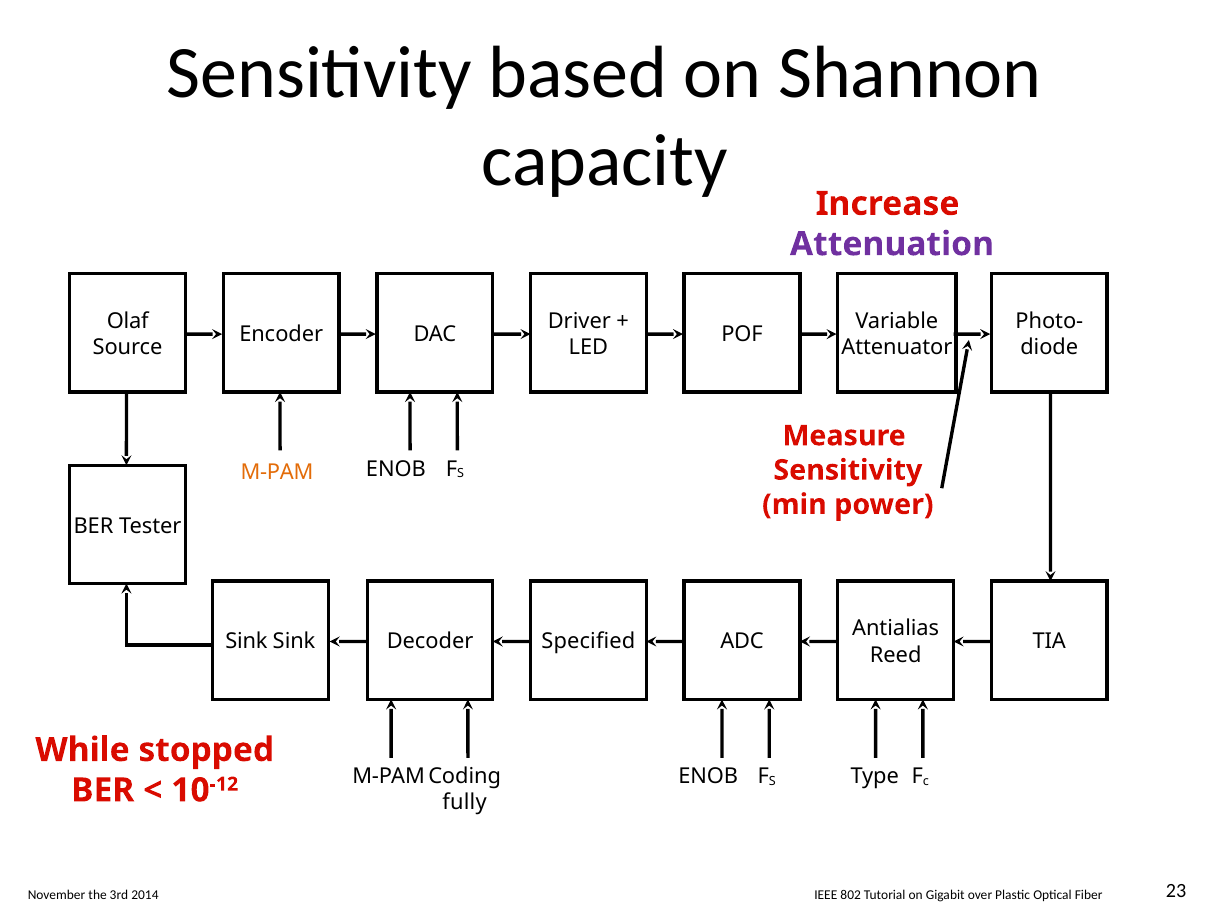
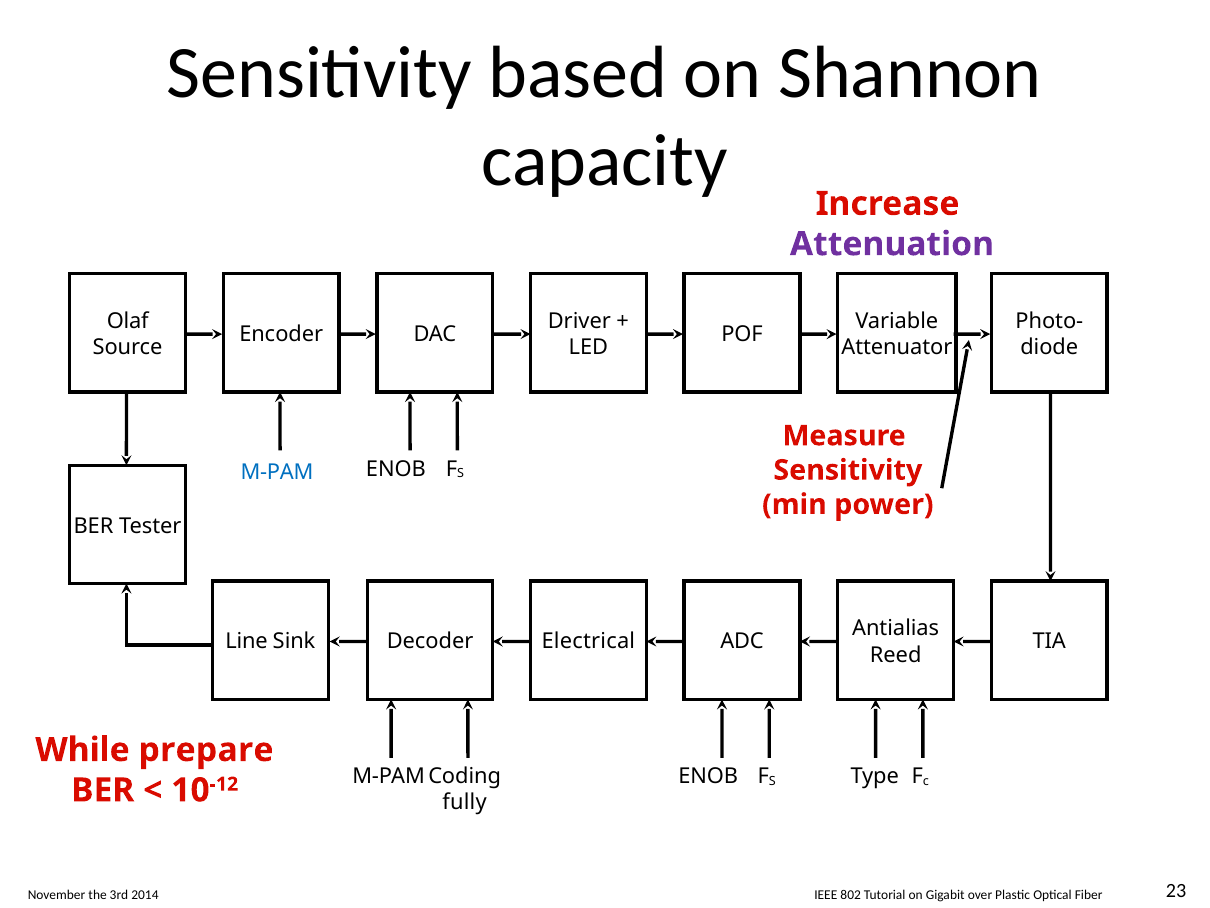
M-PAM colour: orange -> blue (277, 472)
Sink: Sink -> Line (247, 641)
Specified: Specified -> Electrical (588, 641)
stopped: stopped -> prepare (206, 750)
